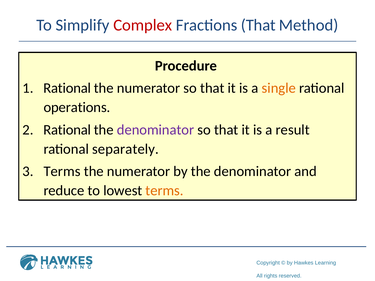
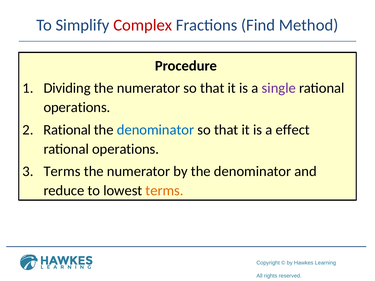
Fractions That: That -> Find (258, 25)
Rational: Rational -> Dividing (67, 88)
single colour: orange -> purple (279, 88)
denominator colour: purple -> blue (156, 130)
result: result -> effect (293, 130)
separately: separately -> operations (126, 149)
